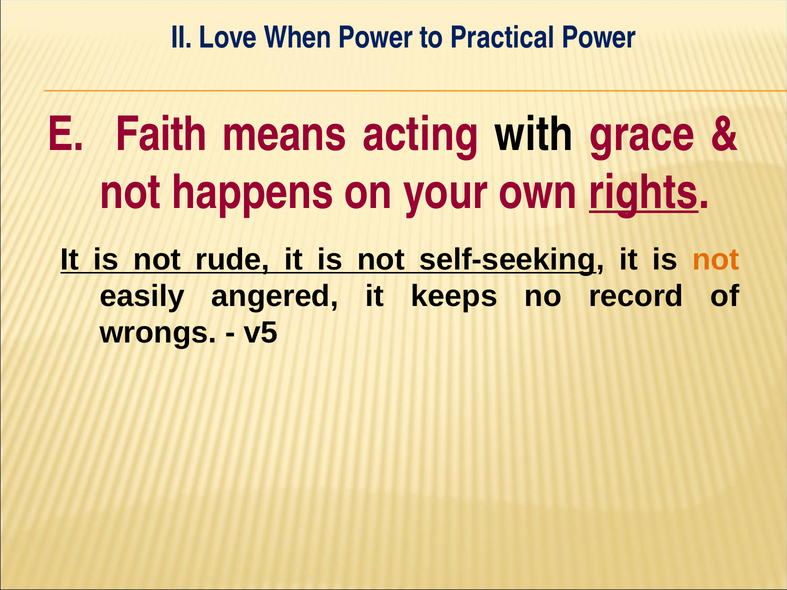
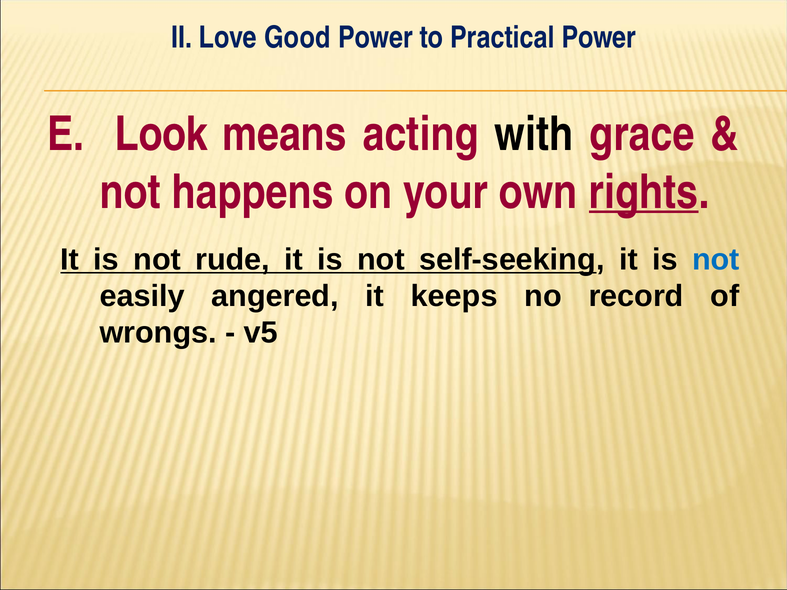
When: When -> Good (297, 37)
Faith: Faith -> Look (161, 135)
not colour: orange -> blue (716, 260)
